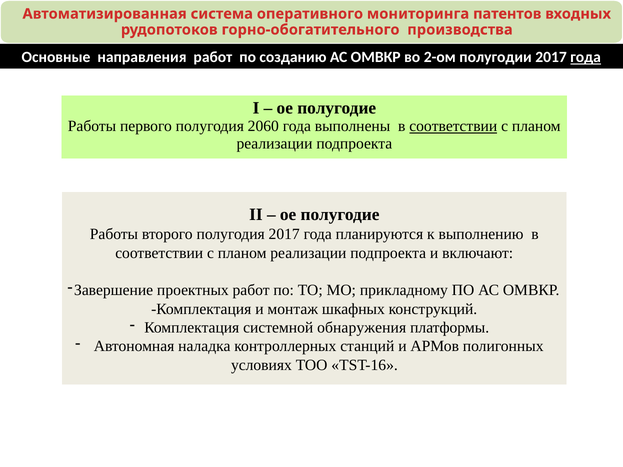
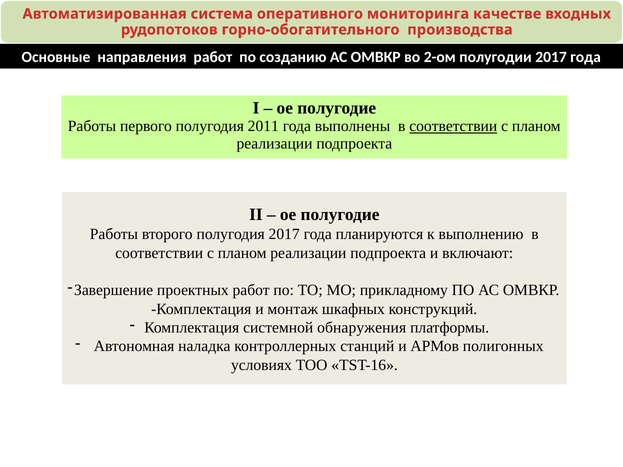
патентов: патентов -> качестве (507, 14)
года underline: present -> none (586, 57)
2060: 2060 -> 2011 (263, 126)
